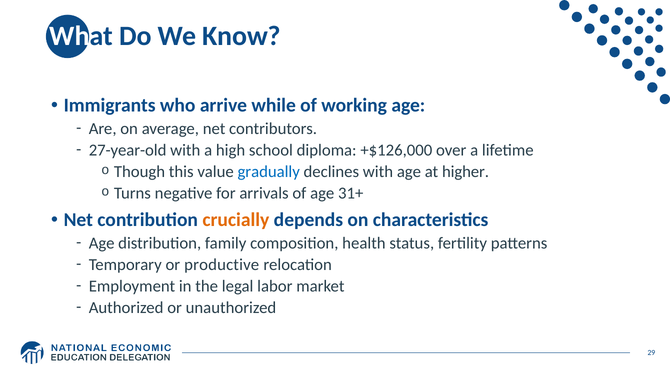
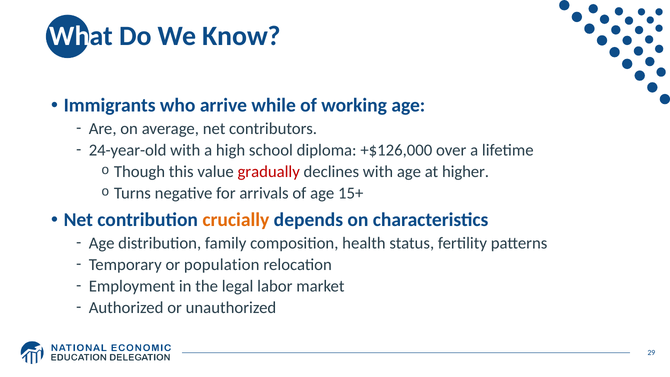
27-year-old: 27-year-old -> 24-year-old (128, 150)
gradually colour: blue -> red (269, 172)
31+: 31+ -> 15+ (351, 193)
productive: productive -> population (222, 264)
